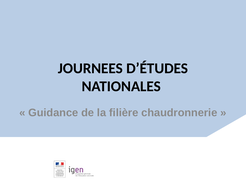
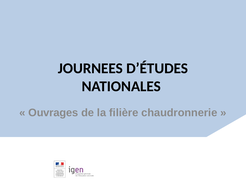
Guidance: Guidance -> Ouvrages (53, 113)
